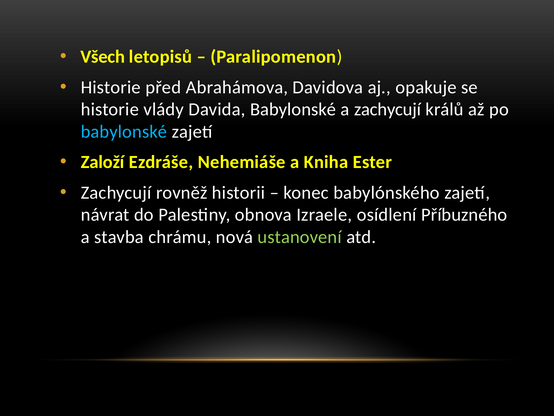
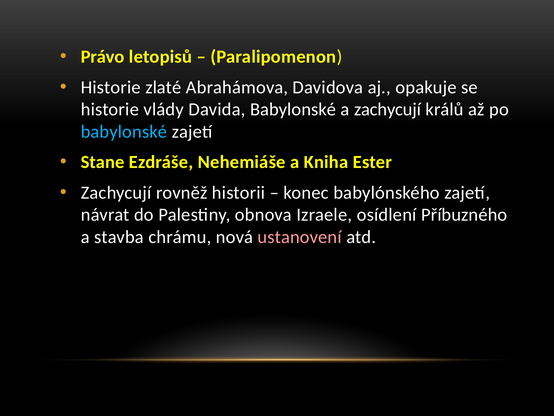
Všech: Všech -> Právo (103, 57)
před: před -> zlaté (163, 87)
Založí: Založí -> Stane (103, 162)
ustanovení colour: light green -> pink (300, 237)
